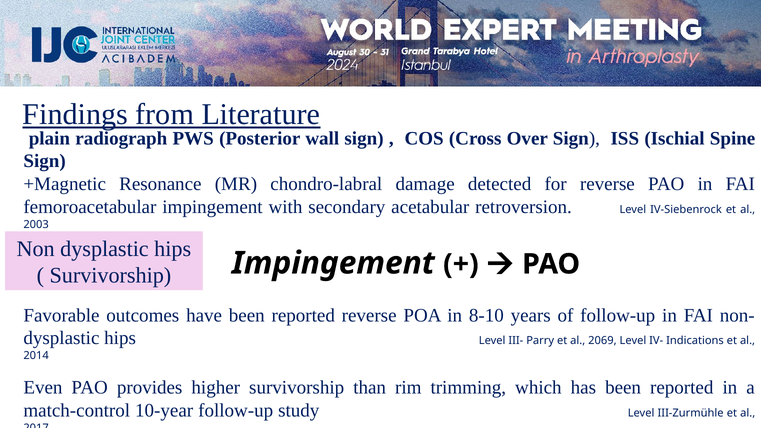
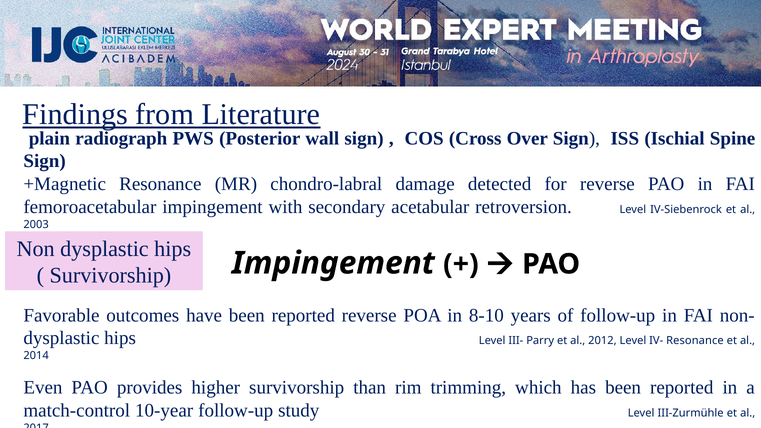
2069: 2069 -> 2012 (602, 341)
IV- Indications: Indications -> Resonance (695, 341)
